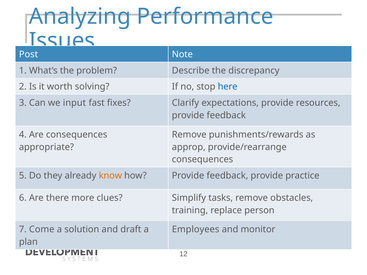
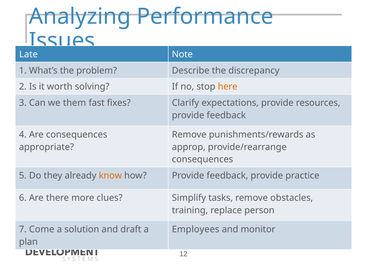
Post: Post -> Late (28, 54)
here colour: blue -> orange (228, 87)
input: input -> them (74, 103)
